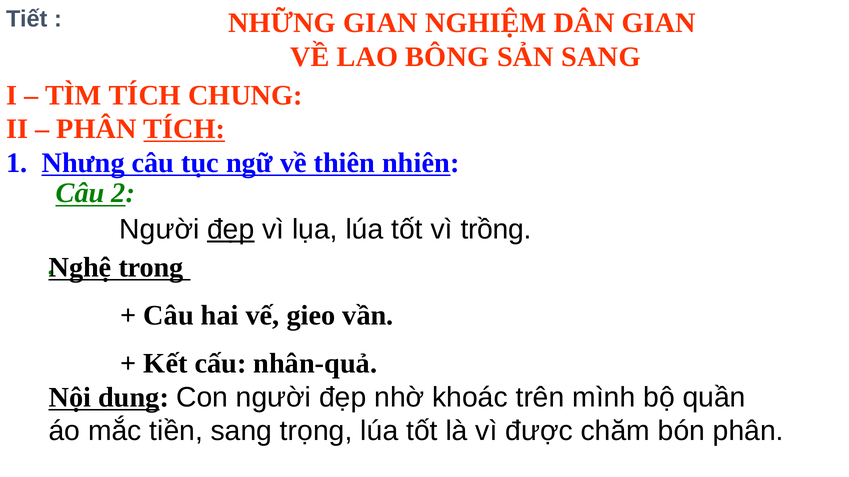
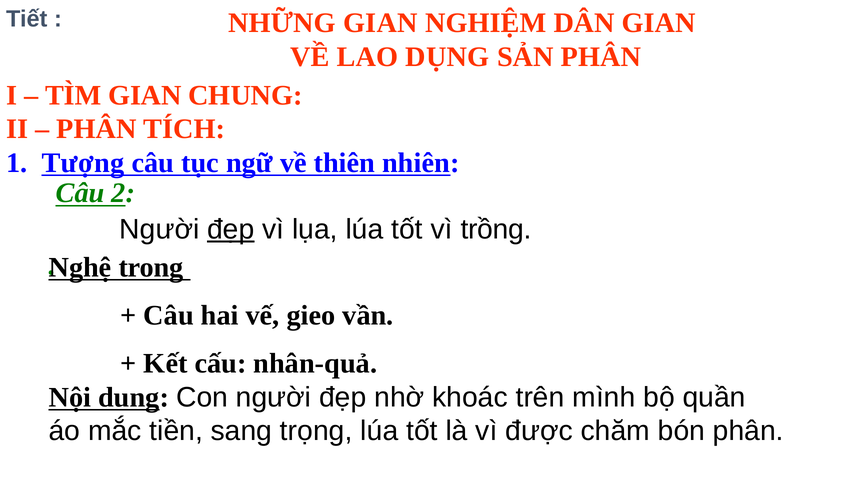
BÔNG: BÔNG -> DỤNG (447, 57)
SẢN SANG: SANG -> PHÂN (601, 57)
TÌM TÍCH: TÍCH -> GIAN (145, 95)
TÍCH underline: present -> none (184, 129)
Nhưng: Nhưng -> Tượng (83, 163)
